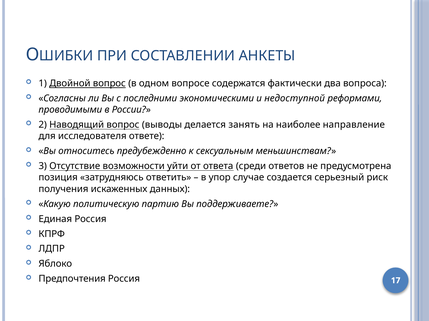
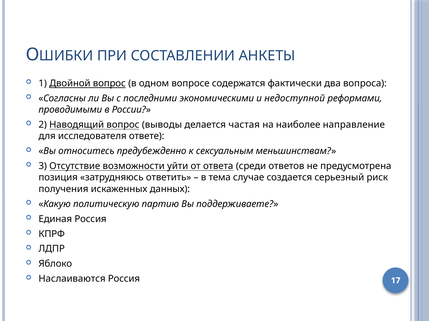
занять: занять -> частая (244, 125)
упор: упор -> тема (220, 178)
Предпочтения: Предпочтения -> Наслаиваются (72, 279)
